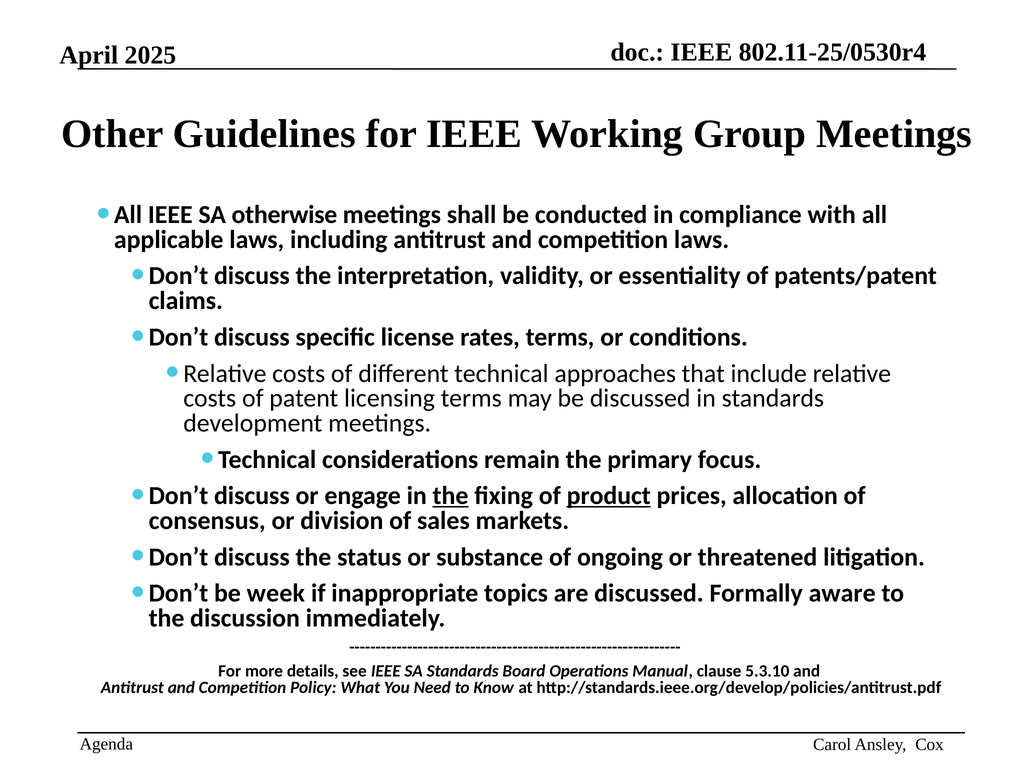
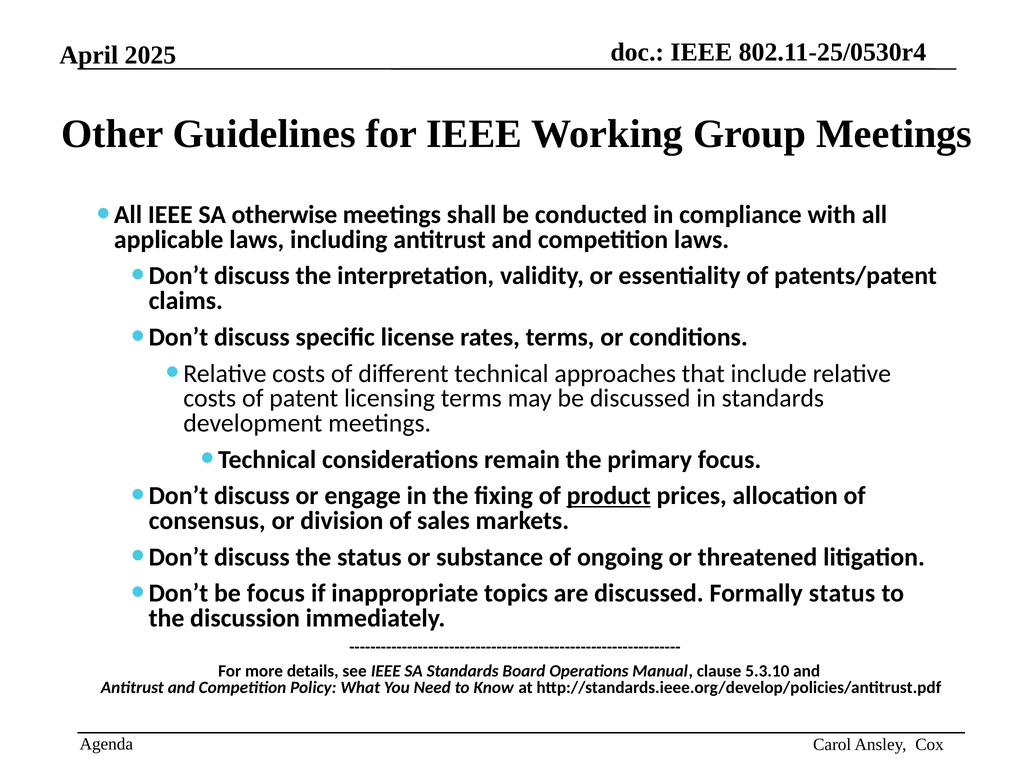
the underline: present -> none (451, 496)
be week: week -> focus (276, 593)
Formally aware: aware -> status (842, 593)
